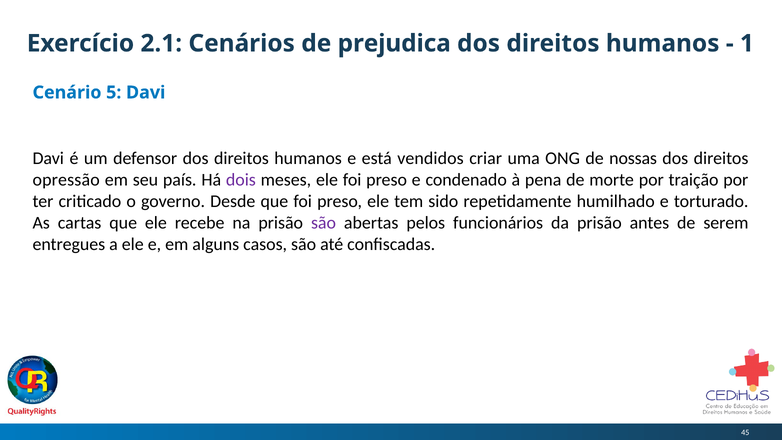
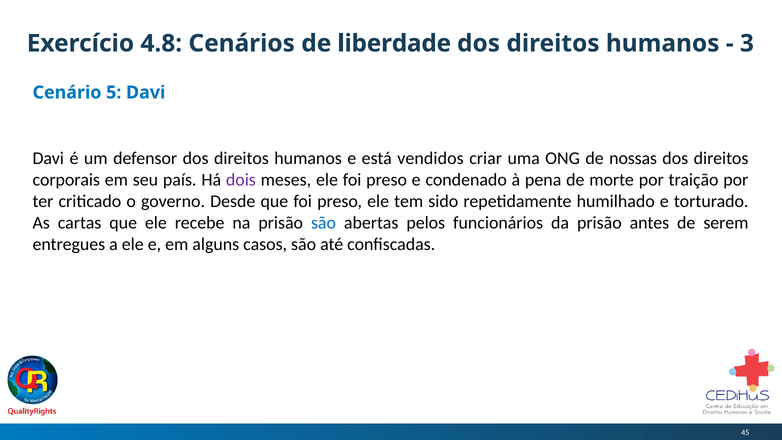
2.1: 2.1 -> 4.8 (161, 43)
prejudica: prejudica -> liberdade (394, 43)
1: 1 -> 3 (747, 43)
opressão: opressão -> corporais (66, 180)
são colour: purple -> blue (323, 223)
